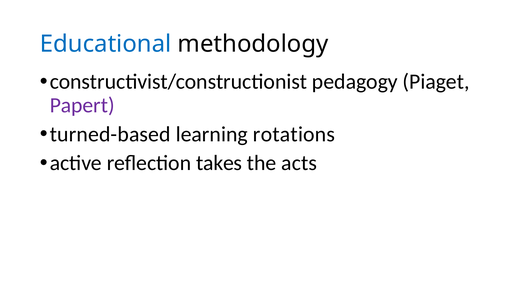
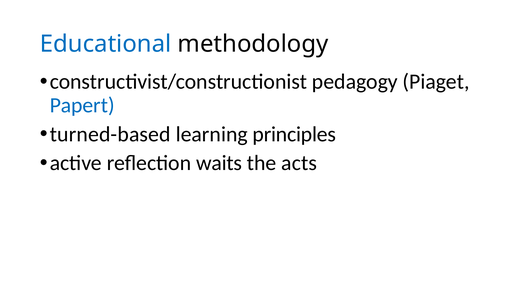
Papert colour: purple -> blue (82, 105)
rotations: rotations -> principles (294, 134)
takes: takes -> waits (219, 163)
